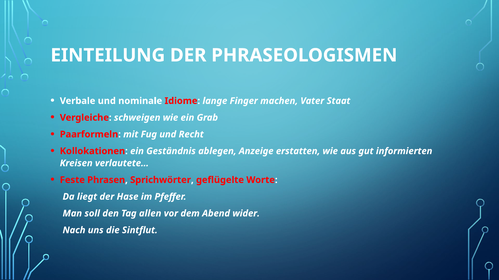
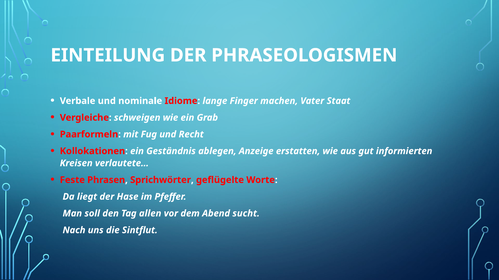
wider: wider -> sucht (246, 214)
